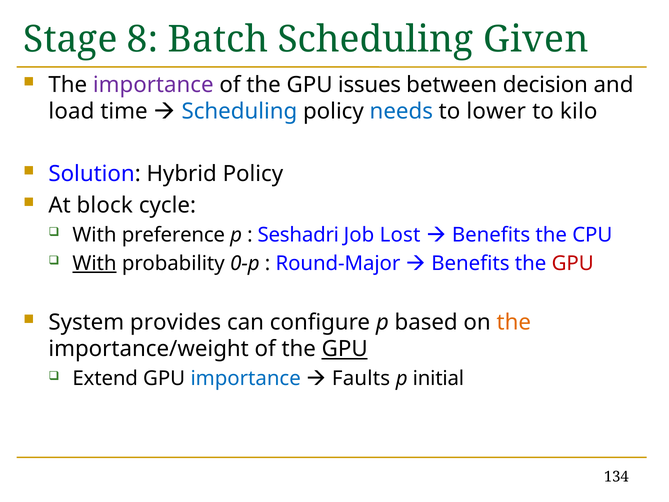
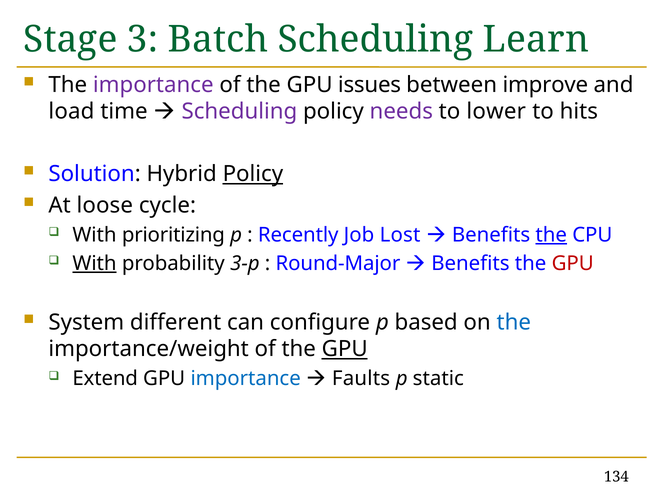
8: 8 -> 3 (143, 39)
Given: Given -> Learn (536, 39)
decision: decision -> improve (545, 85)
Scheduling colour: blue -> purple (239, 112)
needs colour: blue -> purple (401, 112)
kilo: kilo -> hits (579, 112)
Policy underline: none -> present (253, 174)
block: block -> loose (105, 205)
preference: preference -> prioritizing (173, 235)
Seshadri: Seshadri -> Recently (298, 235)
the underline: none -> present (551, 235)
0-p: 0-p -> 3-p (245, 263)
provides: provides -> different (176, 322)
the colour: orange -> blue (514, 322)
initial: initial -> static (438, 379)
